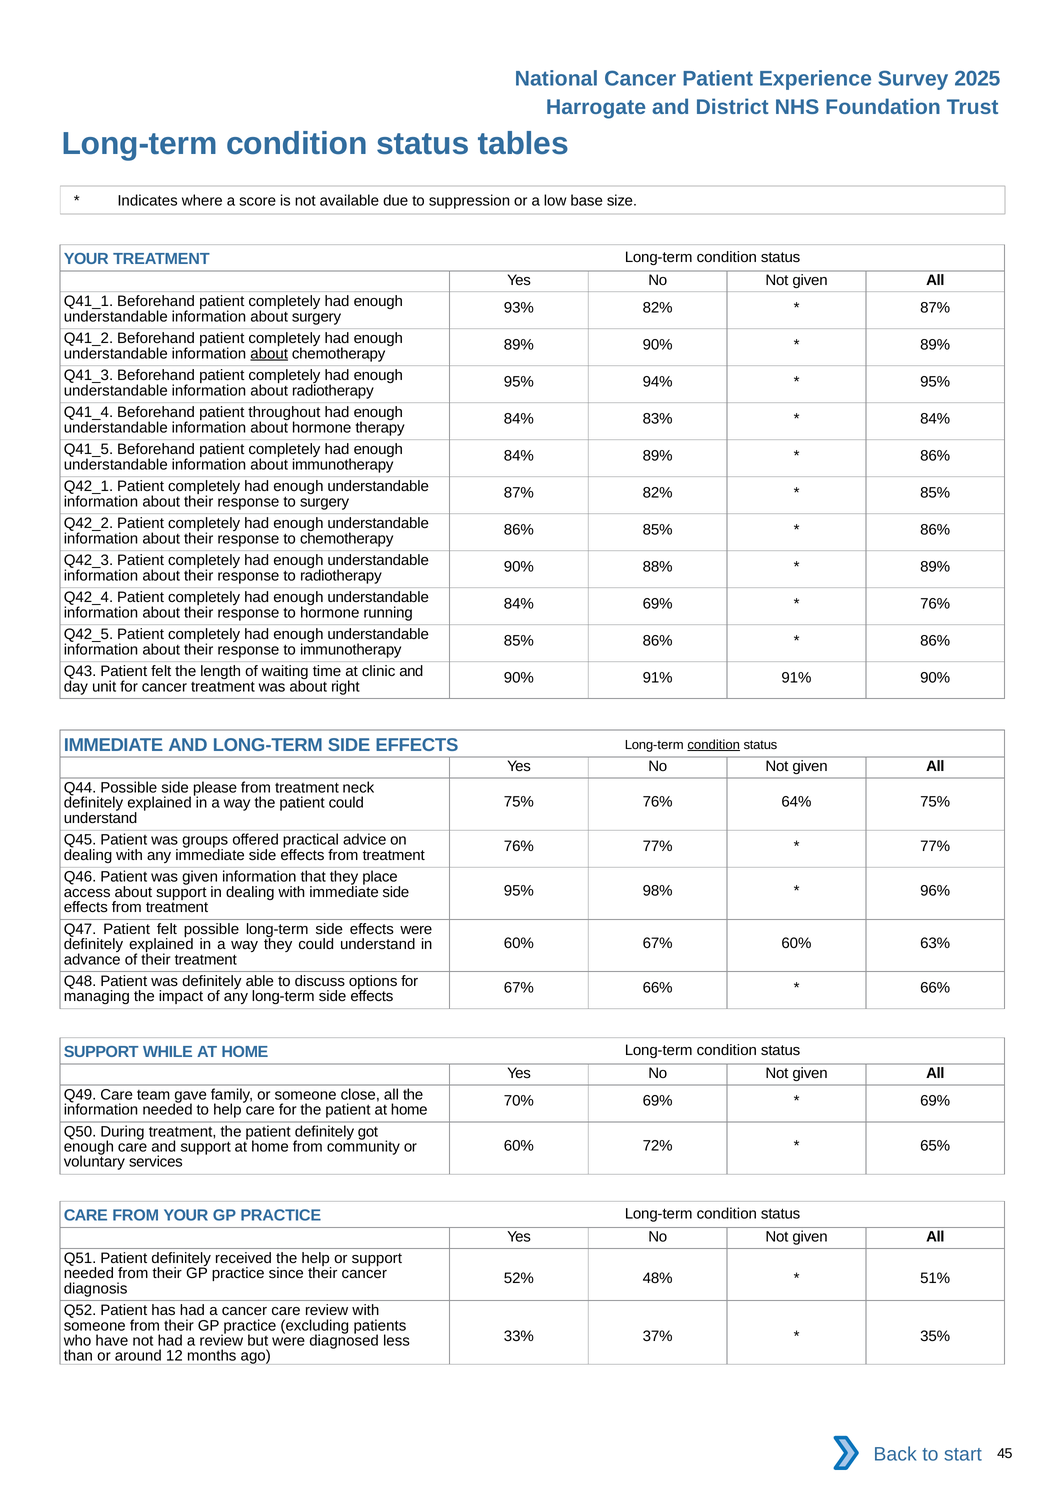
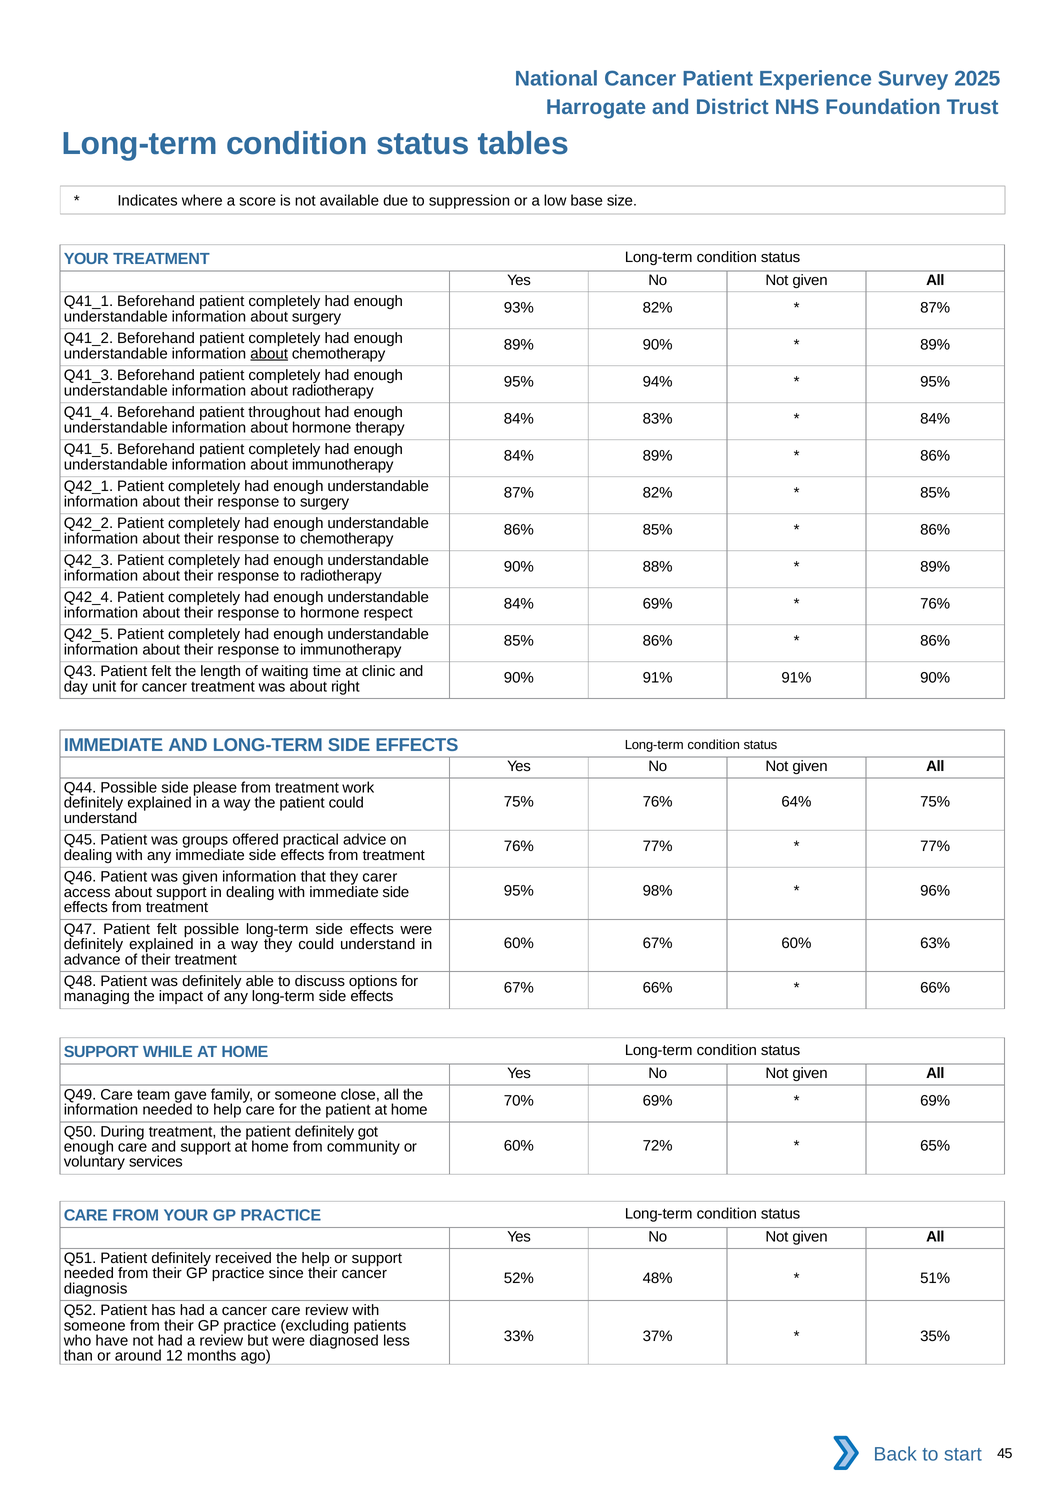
running: running -> respect (388, 613)
condition underline: present -> none (714, 745)
neck: neck -> work (358, 788)
place: place -> carer (380, 877)
